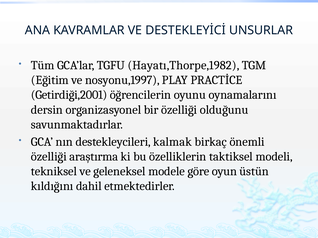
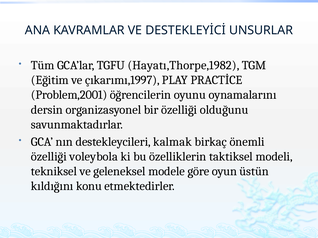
nosyonu,1997: nosyonu,1997 -> çıkarımı,1997 (122, 80)
Getirdiği,2001: Getirdiği,2001 -> Problem,2001 (69, 95)
araştırma: araştırma -> voleybola (94, 157)
dahil: dahil -> konu (89, 186)
